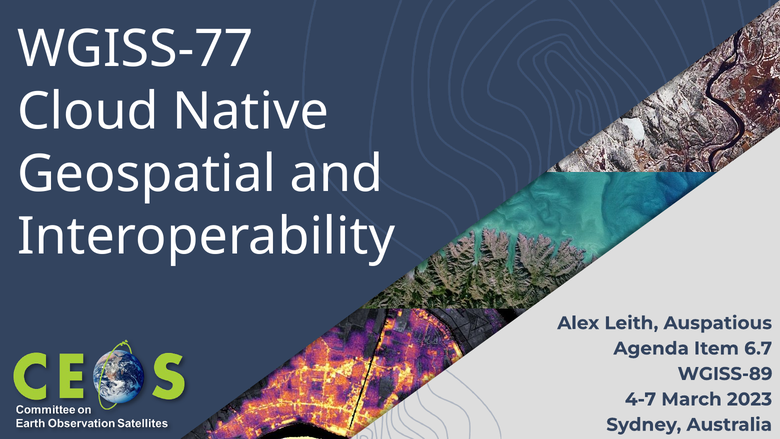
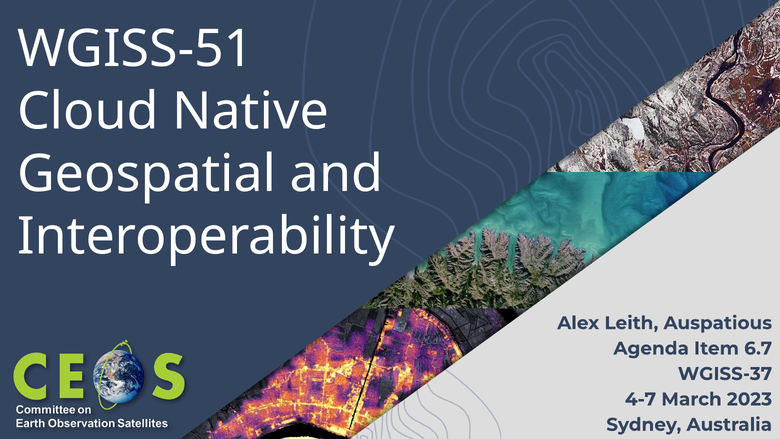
WGISS-77: WGISS-77 -> WGISS-51 (135, 49)
WGISS-89: WGISS-89 -> WGISS-37 (725, 374)
